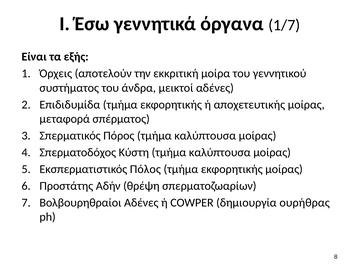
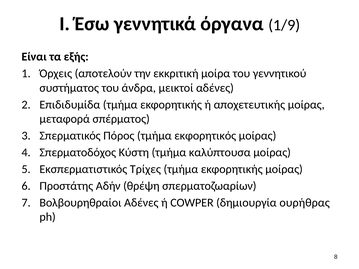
1/7: 1/7 -> 1/9 (284, 25)
Πόρος τμήμα καλύπτουσα: καλύπτουσα -> εκφορητικός (205, 136)
Πόλος: Πόλος -> Τρίχες (145, 169)
